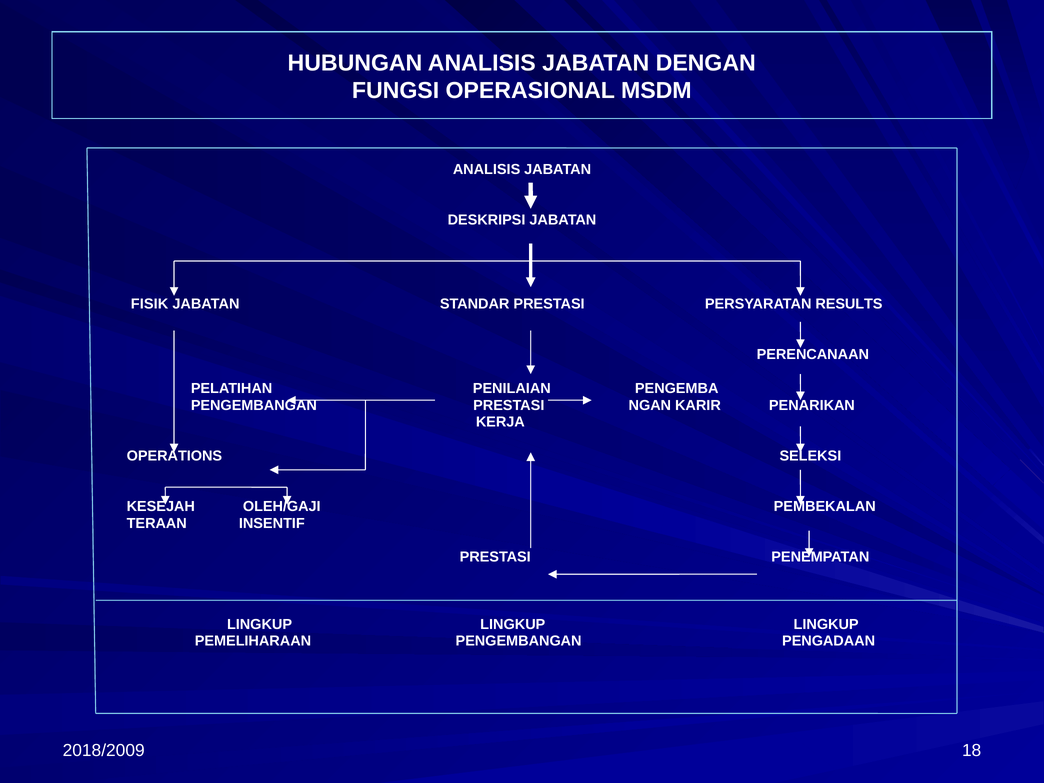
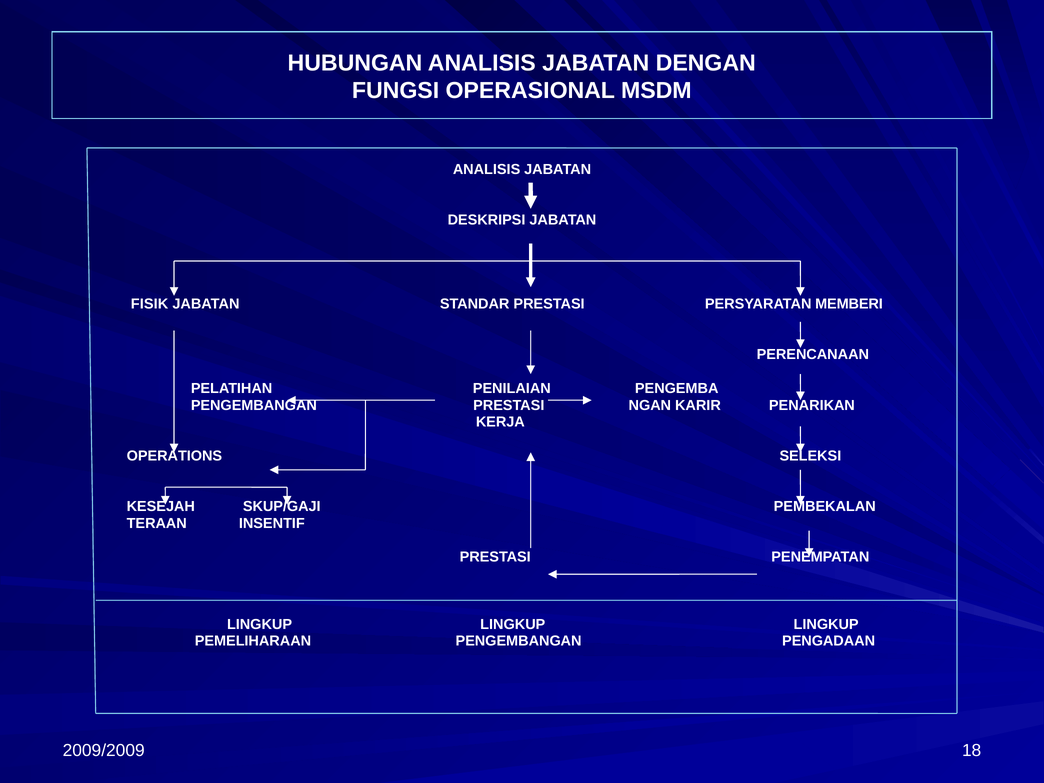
RESULTS: RESULTS -> MEMBERI (849, 304)
OLEH/GAJI: OLEH/GAJI -> SKUP/GAJI (282, 506)
2018/2009: 2018/2009 -> 2009/2009 (104, 751)
